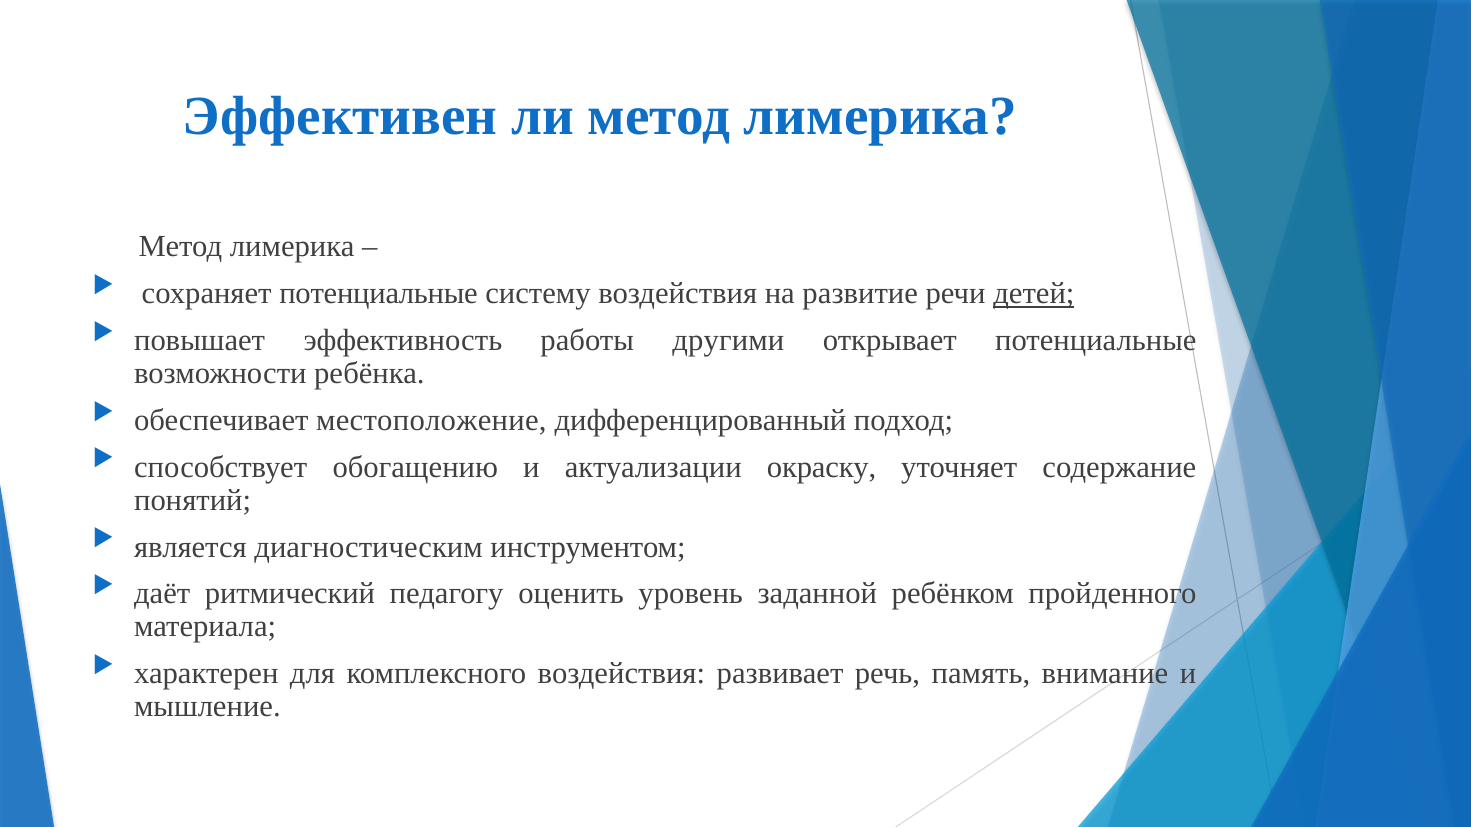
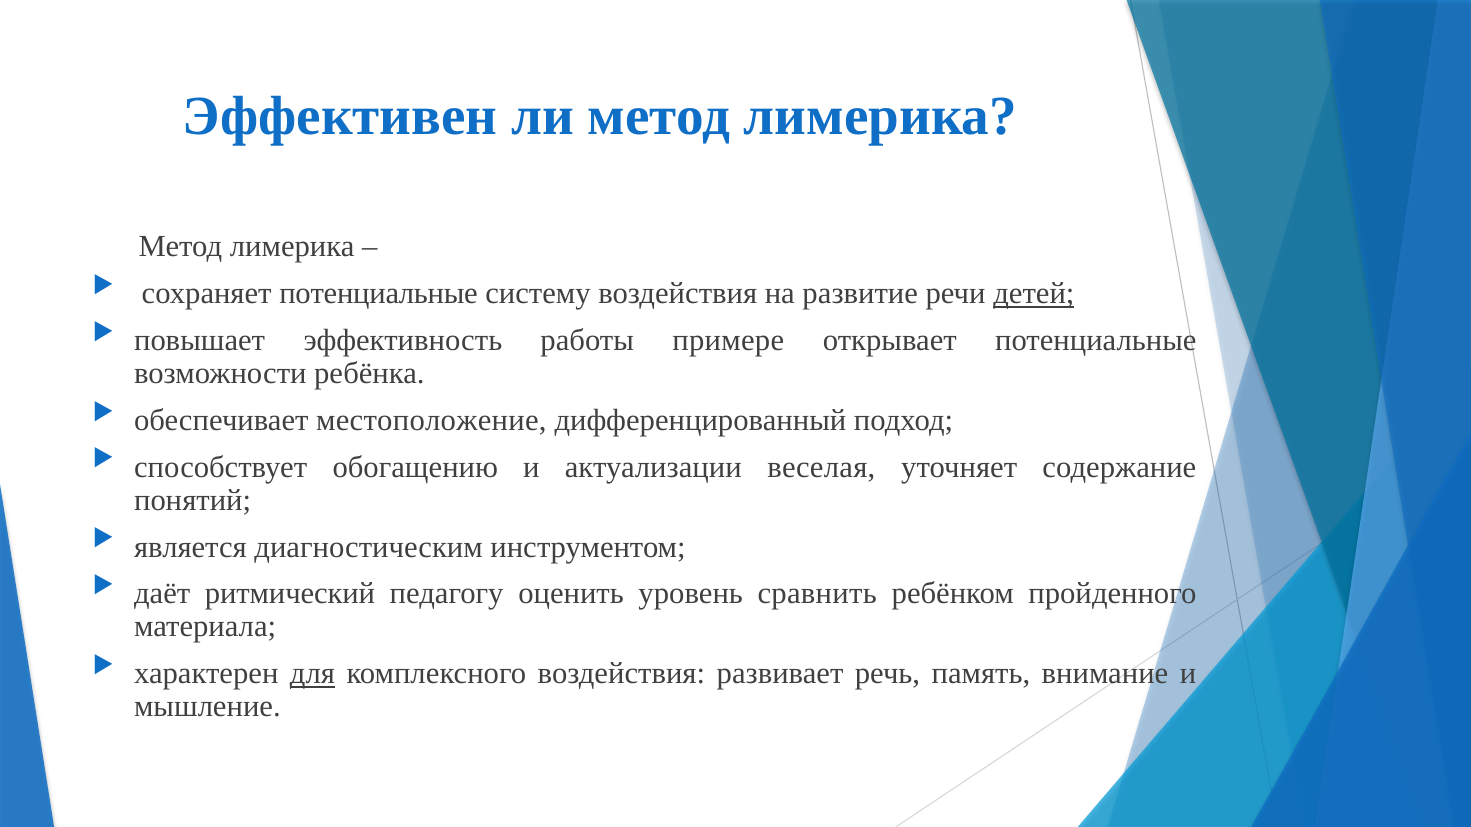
другими: другими -> примере (728, 340)
окраску: окраску -> веселая (821, 467)
заданной: заданной -> сравнить (817, 594)
для underline: none -> present (312, 674)
